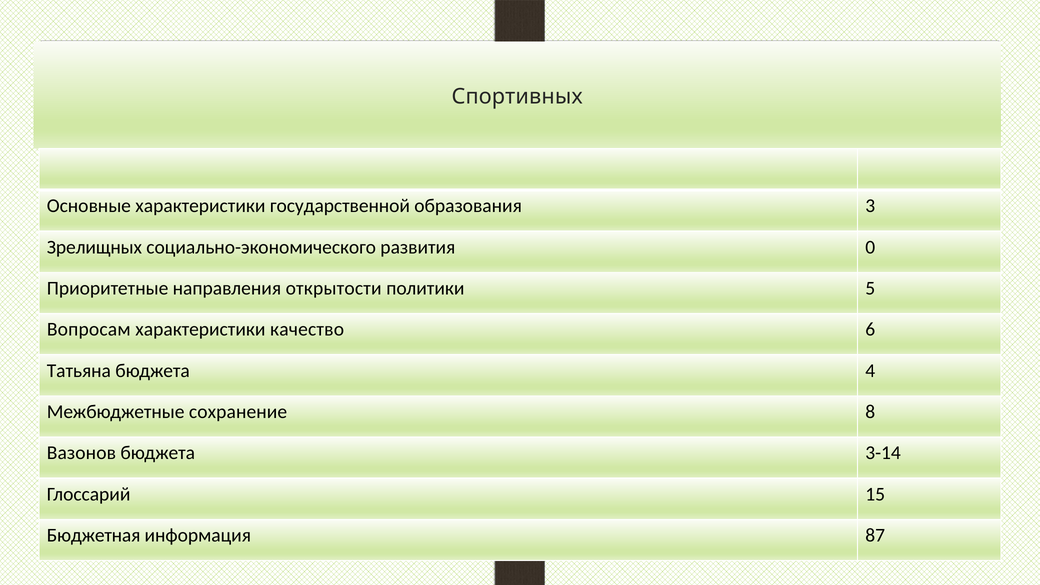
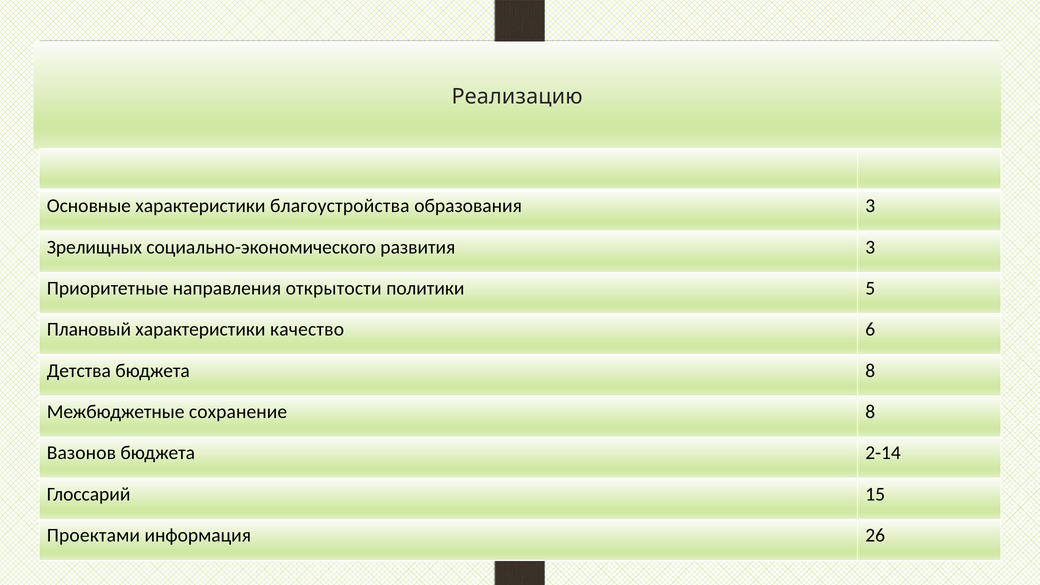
Спортивных: Спортивных -> Реализацию (517, 97)
государственной: государственной -> благоустройства (340, 206)
развития 0: 0 -> 3 (870, 247)
Вопросам: Вопросам -> Плановый (89, 329)
Татьяна: Татьяна -> Детства (79, 371)
бюджета 4: 4 -> 8 (870, 371)
3-14: 3-14 -> 2-14 (883, 453)
Бюджетная: Бюджетная -> Проектами (93, 535)
87: 87 -> 26 (875, 535)
